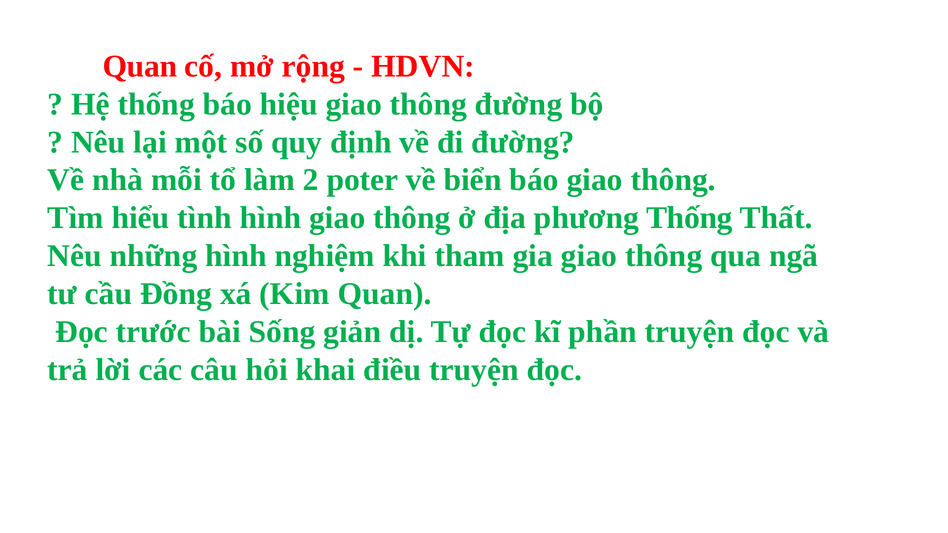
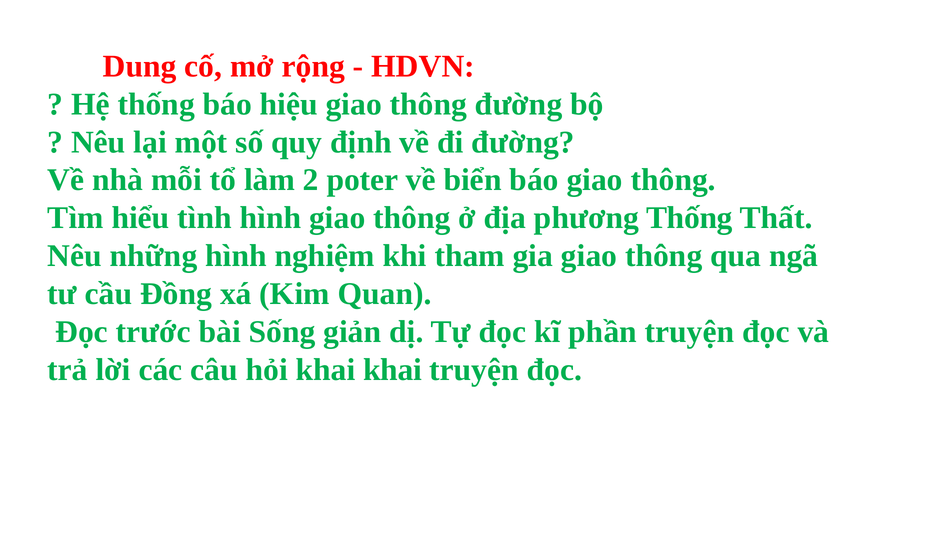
Quan: Quan -> Dung (140, 66)
khai điều: điều -> khai (393, 370)
